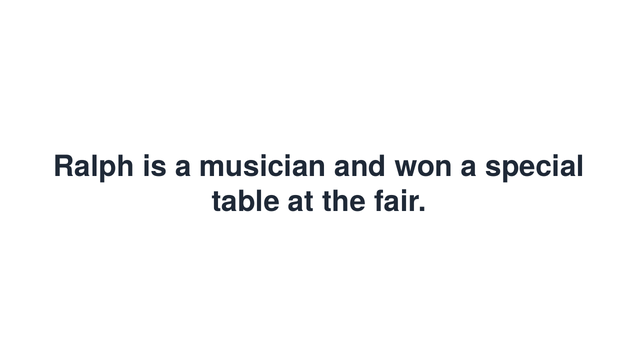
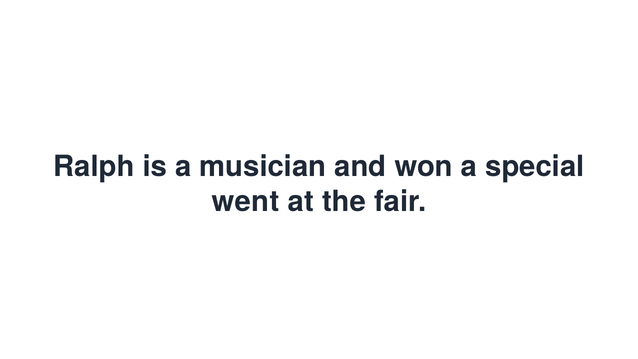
table: table -> went (246, 201)
